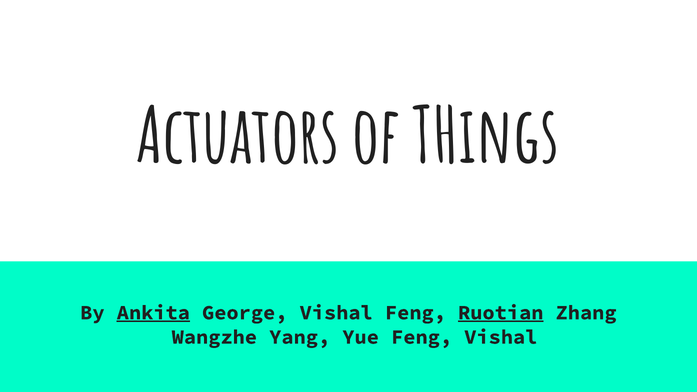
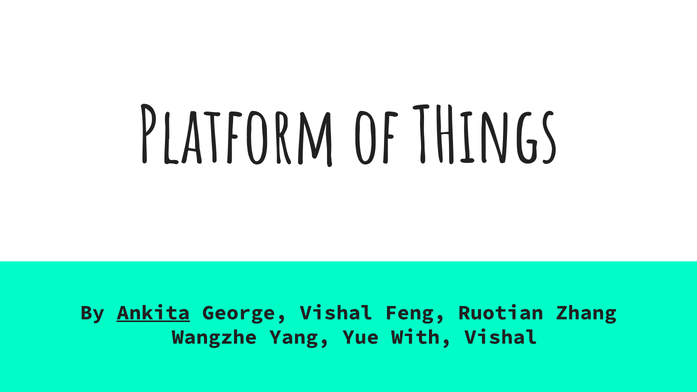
Actuators: Actuators -> Platform (237, 138)
Ruotian underline: present -> none (501, 313)
Yue Feng: Feng -> With (422, 337)
